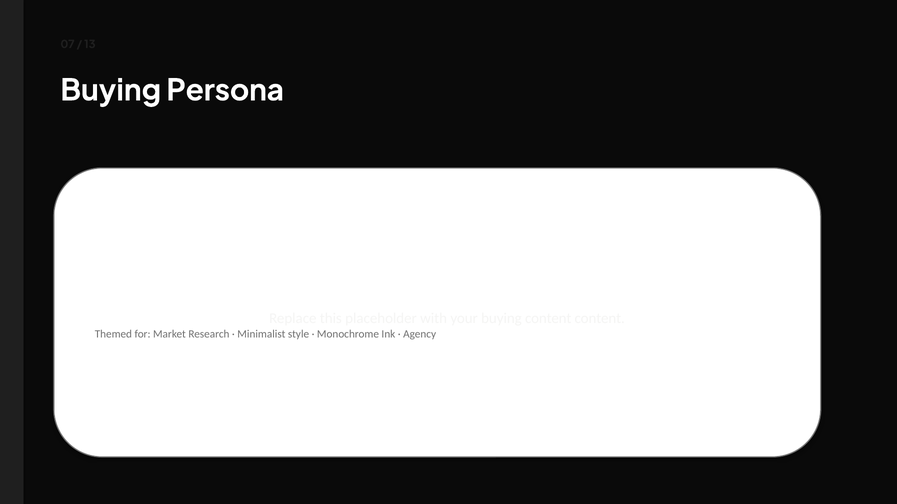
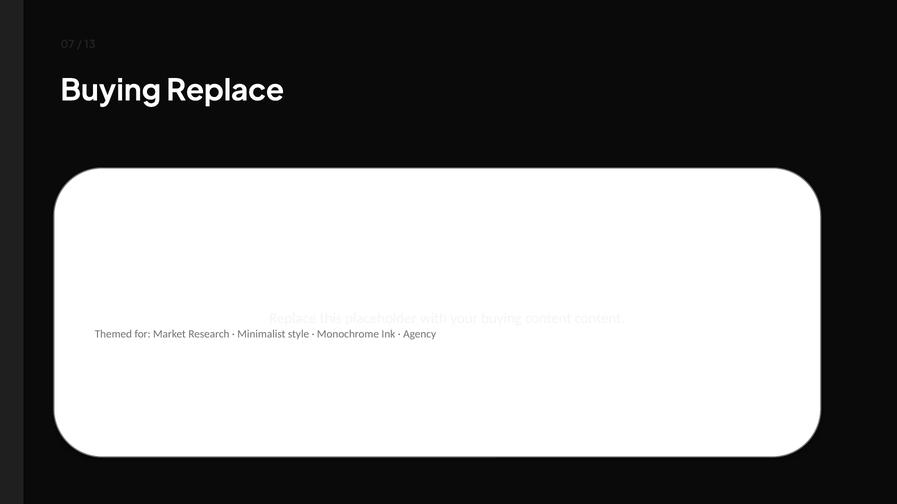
Buying Persona: Persona -> Replace (225, 91)
